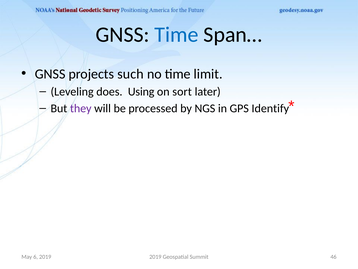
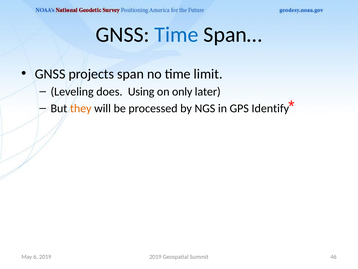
such: such -> span (131, 74)
sort: sort -> only (182, 92)
they colour: purple -> orange (81, 108)
